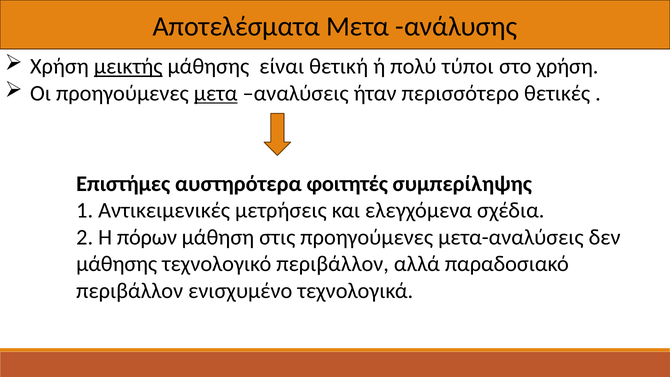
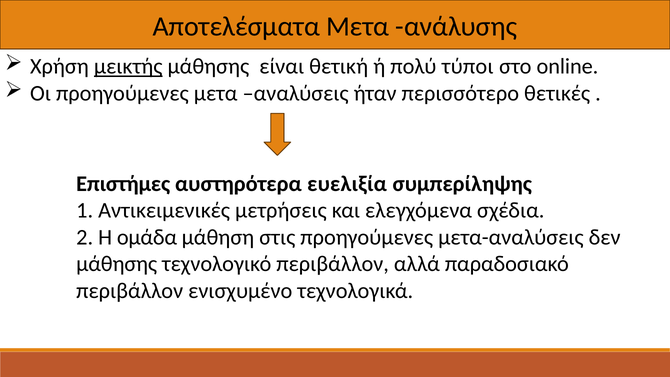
στο χρήση: χρήση -> online (567, 67)
μετα underline: present -> none (216, 93)
φοιτητές: φοιτητές -> ευελιξία (347, 184)
πόρων: πόρων -> ομάδα (147, 237)
